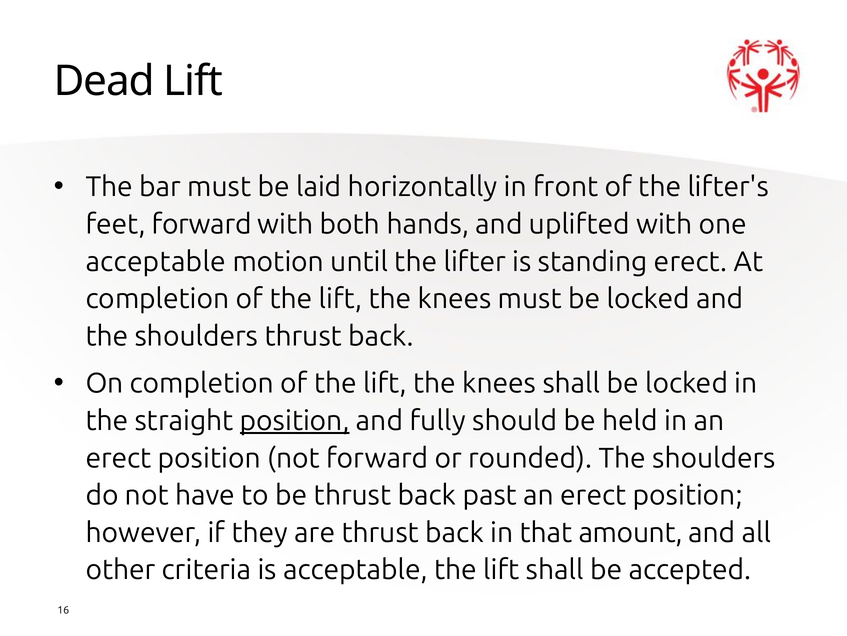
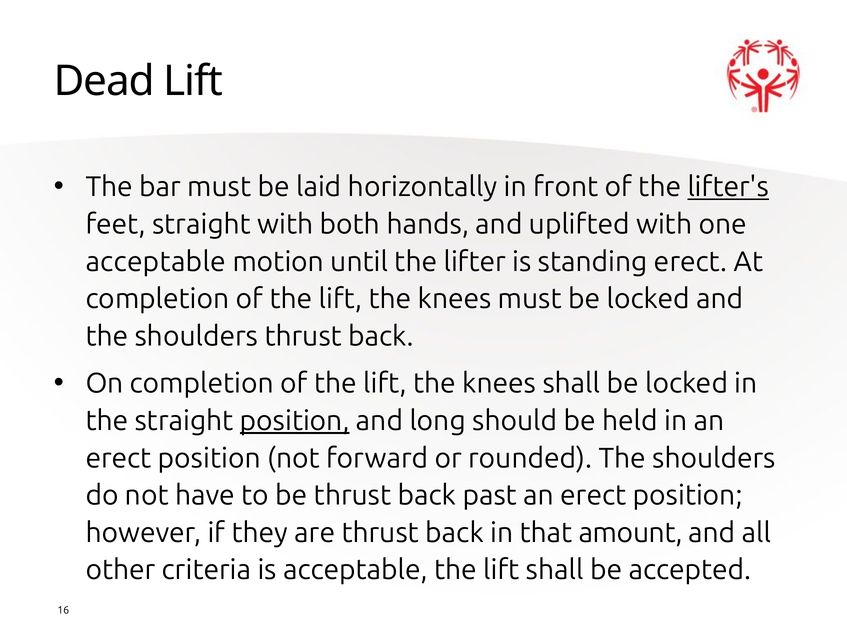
lifter's underline: none -> present (728, 187)
feet forward: forward -> straight (202, 224)
fully: fully -> long (438, 420)
